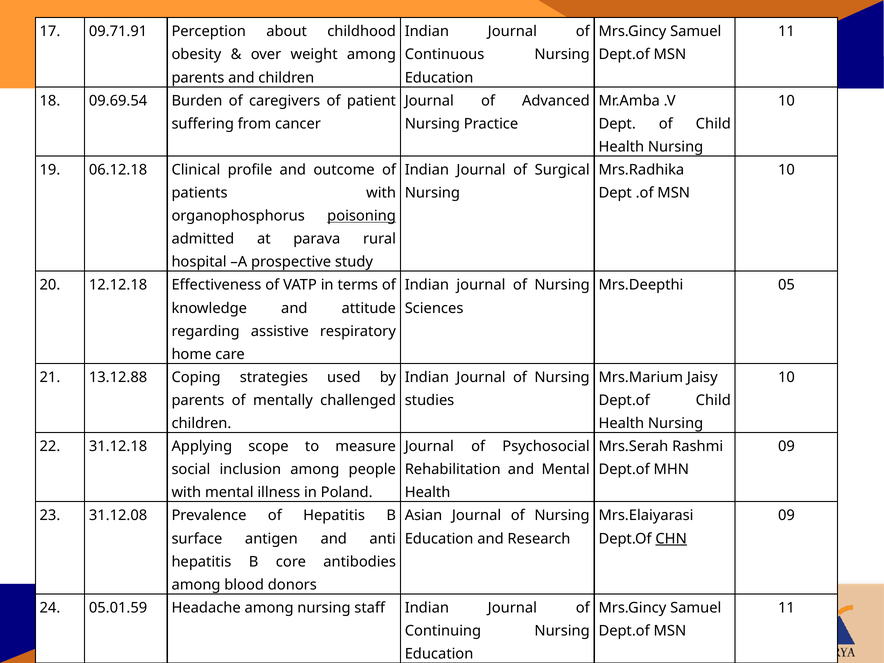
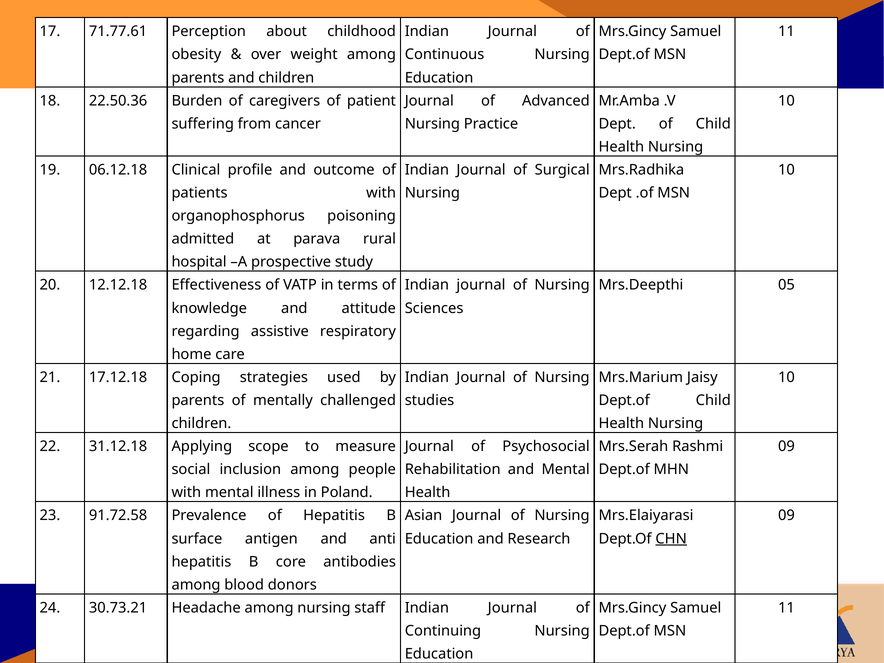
09.71.91: 09.71.91 -> 71.77.61 (118, 32)
09.69.54: 09.69.54 -> 22.50.36 (118, 101)
poisoning underline: present -> none (362, 216)
13.12.88: 13.12.88 -> 17.12.18 (118, 377)
31.12.08: 31.12.08 -> 91.72.58 (118, 516)
05.01.59: 05.01.59 -> 30.73.21 (118, 608)
